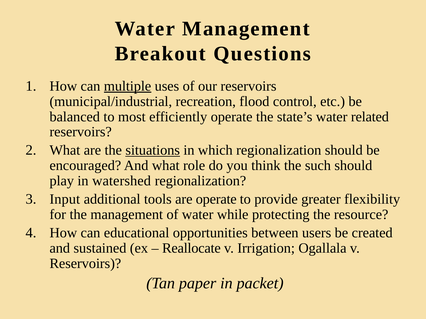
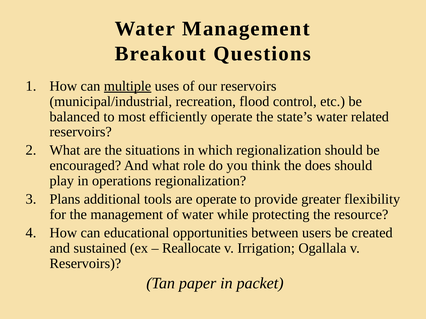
situations underline: present -> none (153, 151)
such: such -> does (318, 166)
watershed: watershed -> operations (122, 181)
Input: Input -> Plans (65, 199)
